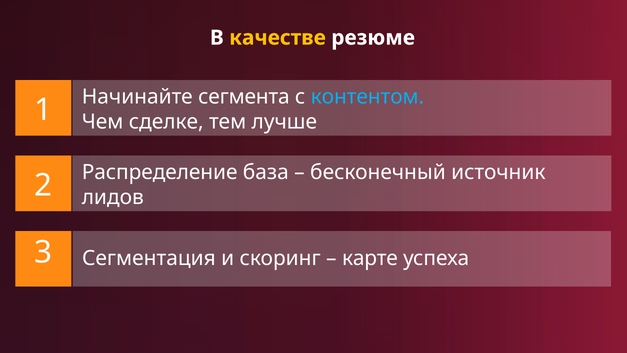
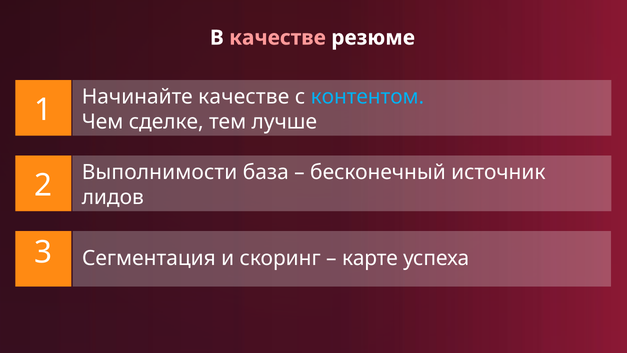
качестве colour: yellow -> pink (277, 38)
Начинайте сегмента: сегмента -> качестве (244, 97)
Распределение: Распределение -> Выполнимости (160, 172)
